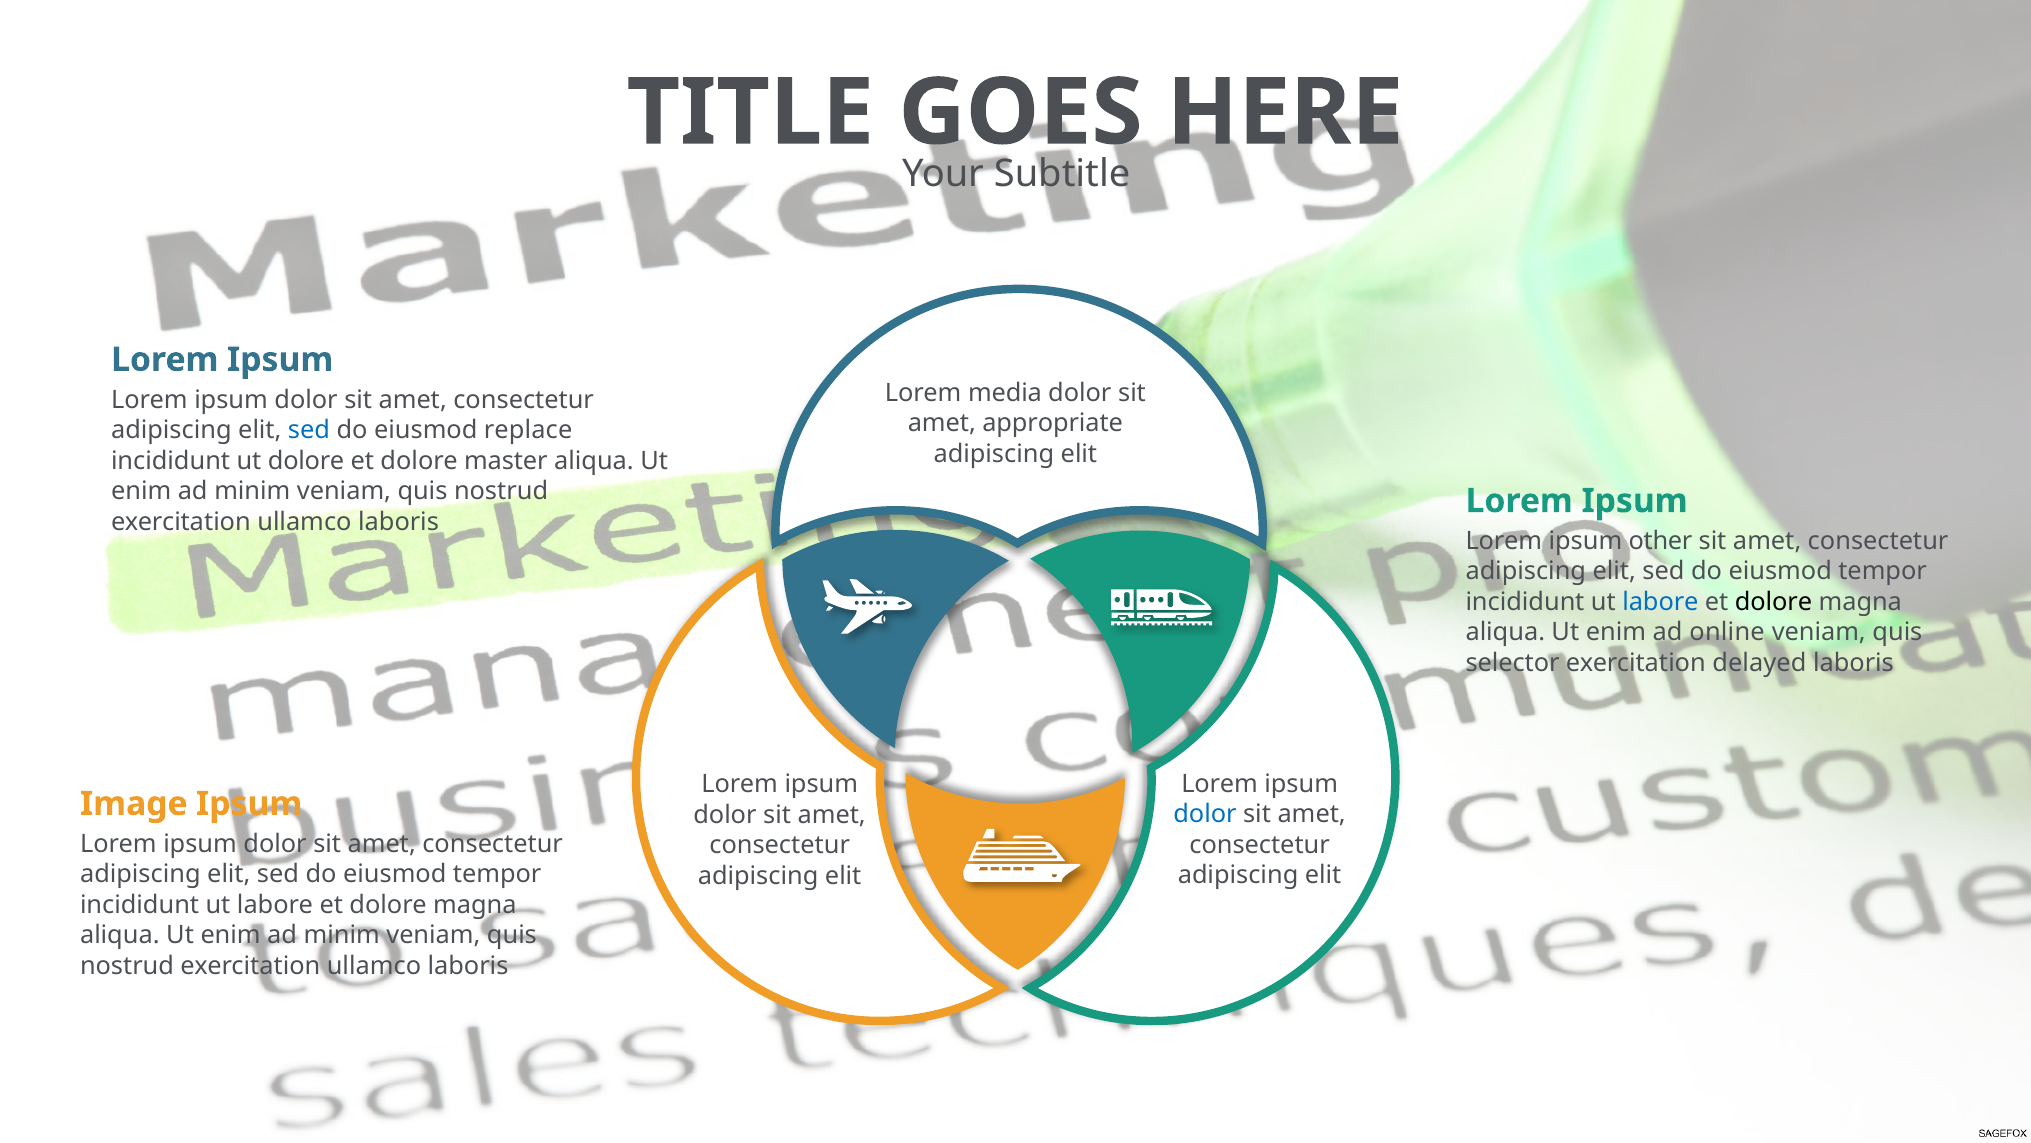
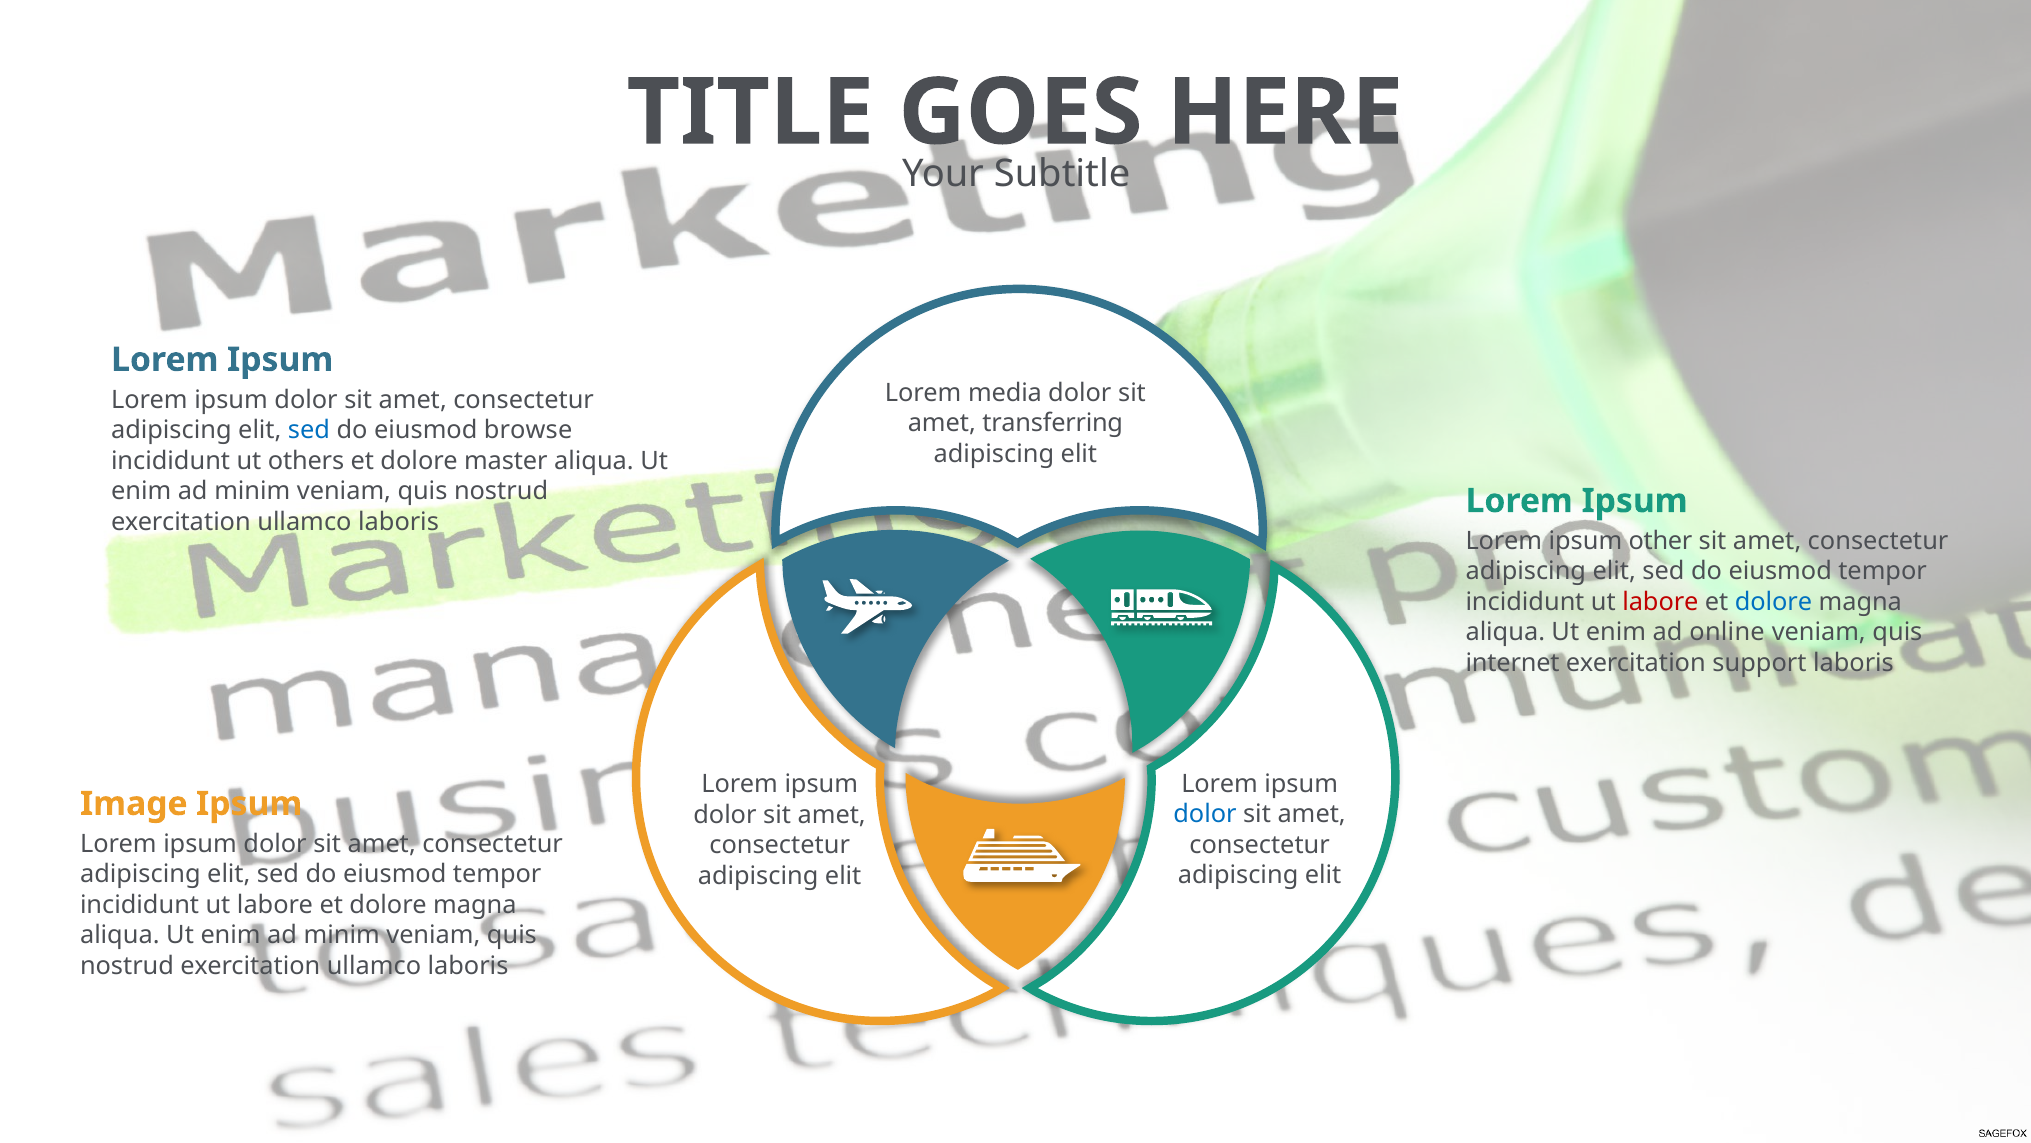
appropriate: appropriate -> transferring (1053, 423)
replace: replace -> browse (528, 430)
ut dolore: dolore -> others (306, 460)
labore colour: blue -> red (1660, 602)
dolore colour: black -> blue (1774, 602)
selector: selector -> internet (1513, 663)
delayed: delayed -> support (1759, 663)
